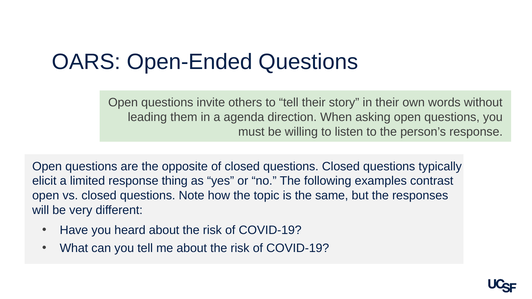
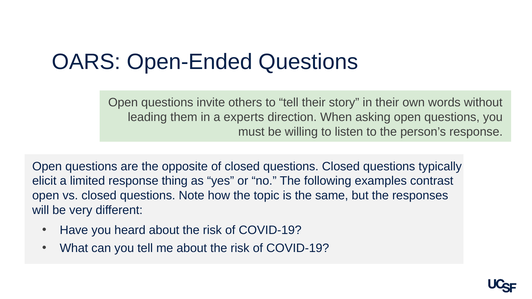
agenda: agenda -> experts (244, 117)
